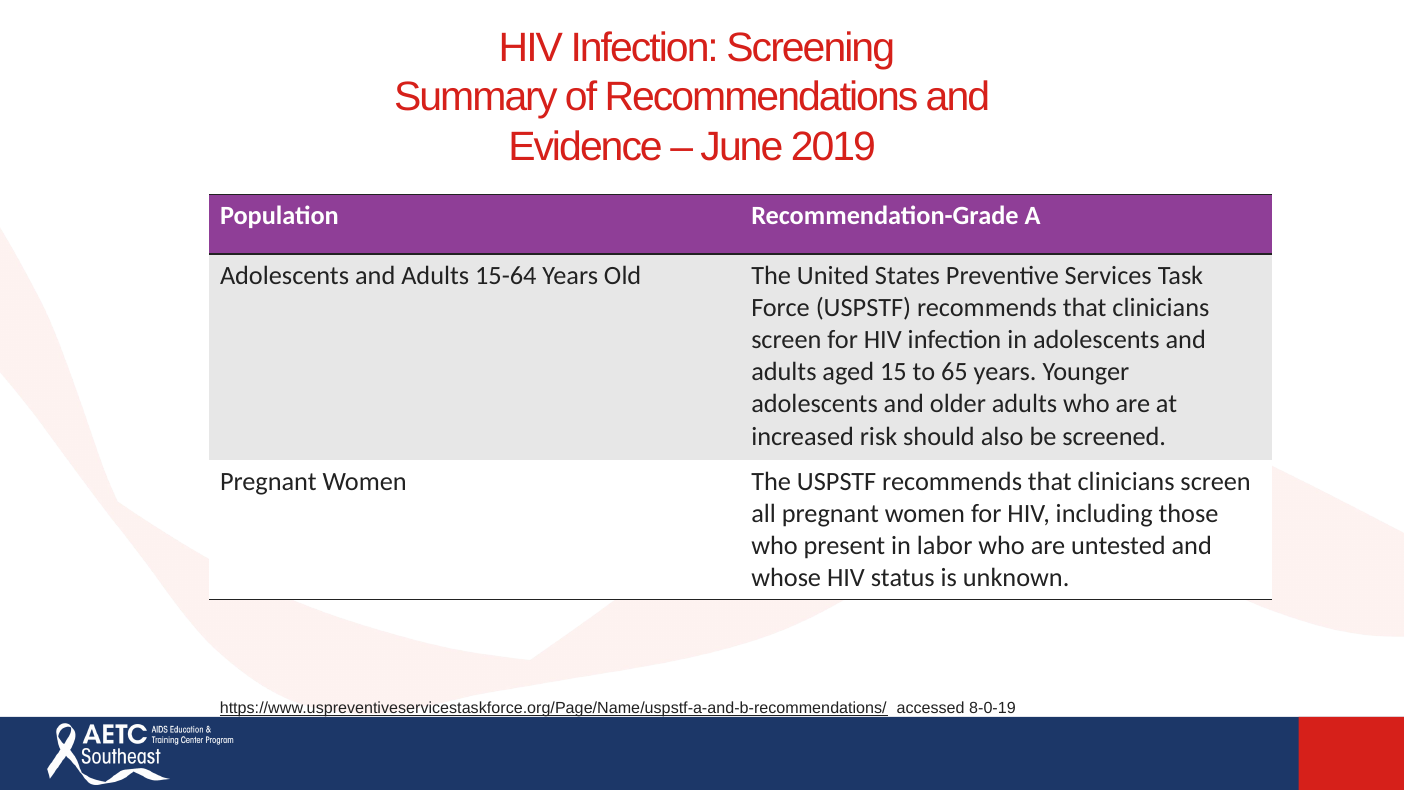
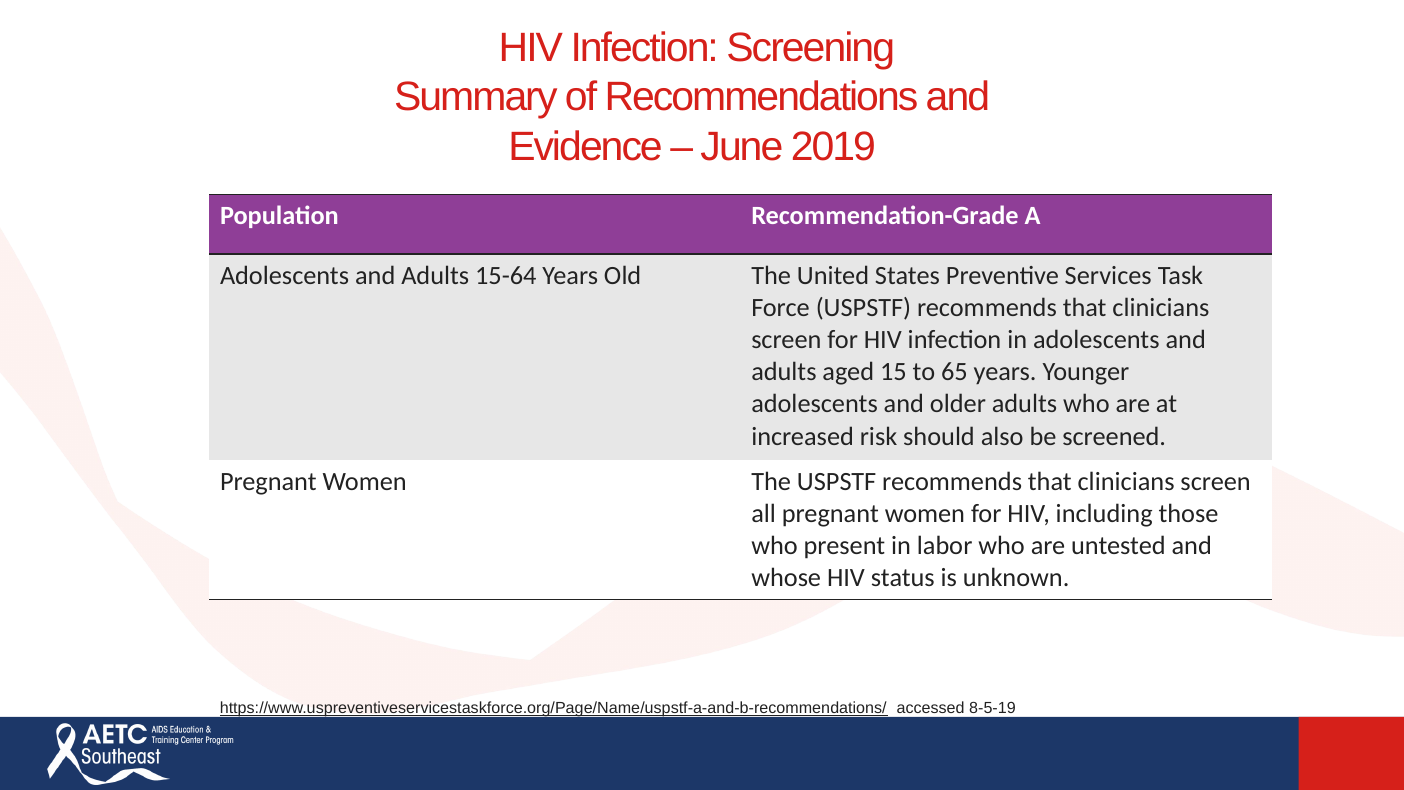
8-0-19: 8-0-19 -> 8-5-19 (992, 708)
